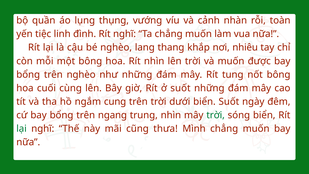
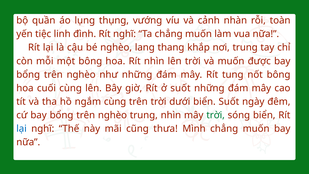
nơi nhiêu: nhiêu -> trung (245, 47)
ngắm cung: cung -> cùng (115, 102)
ngang: ngang -> nghèo (112, 115)
lại colour: green -> blue (22, 129)
